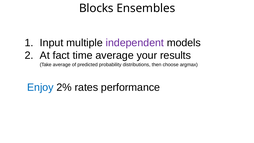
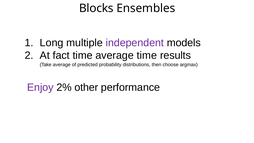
Input: Input -> Long (52, 43)
average your: your -> time (147, 55)
Enjoy colour: blue -> purple (40, 87)
rates: rates -> other (86, 87)
